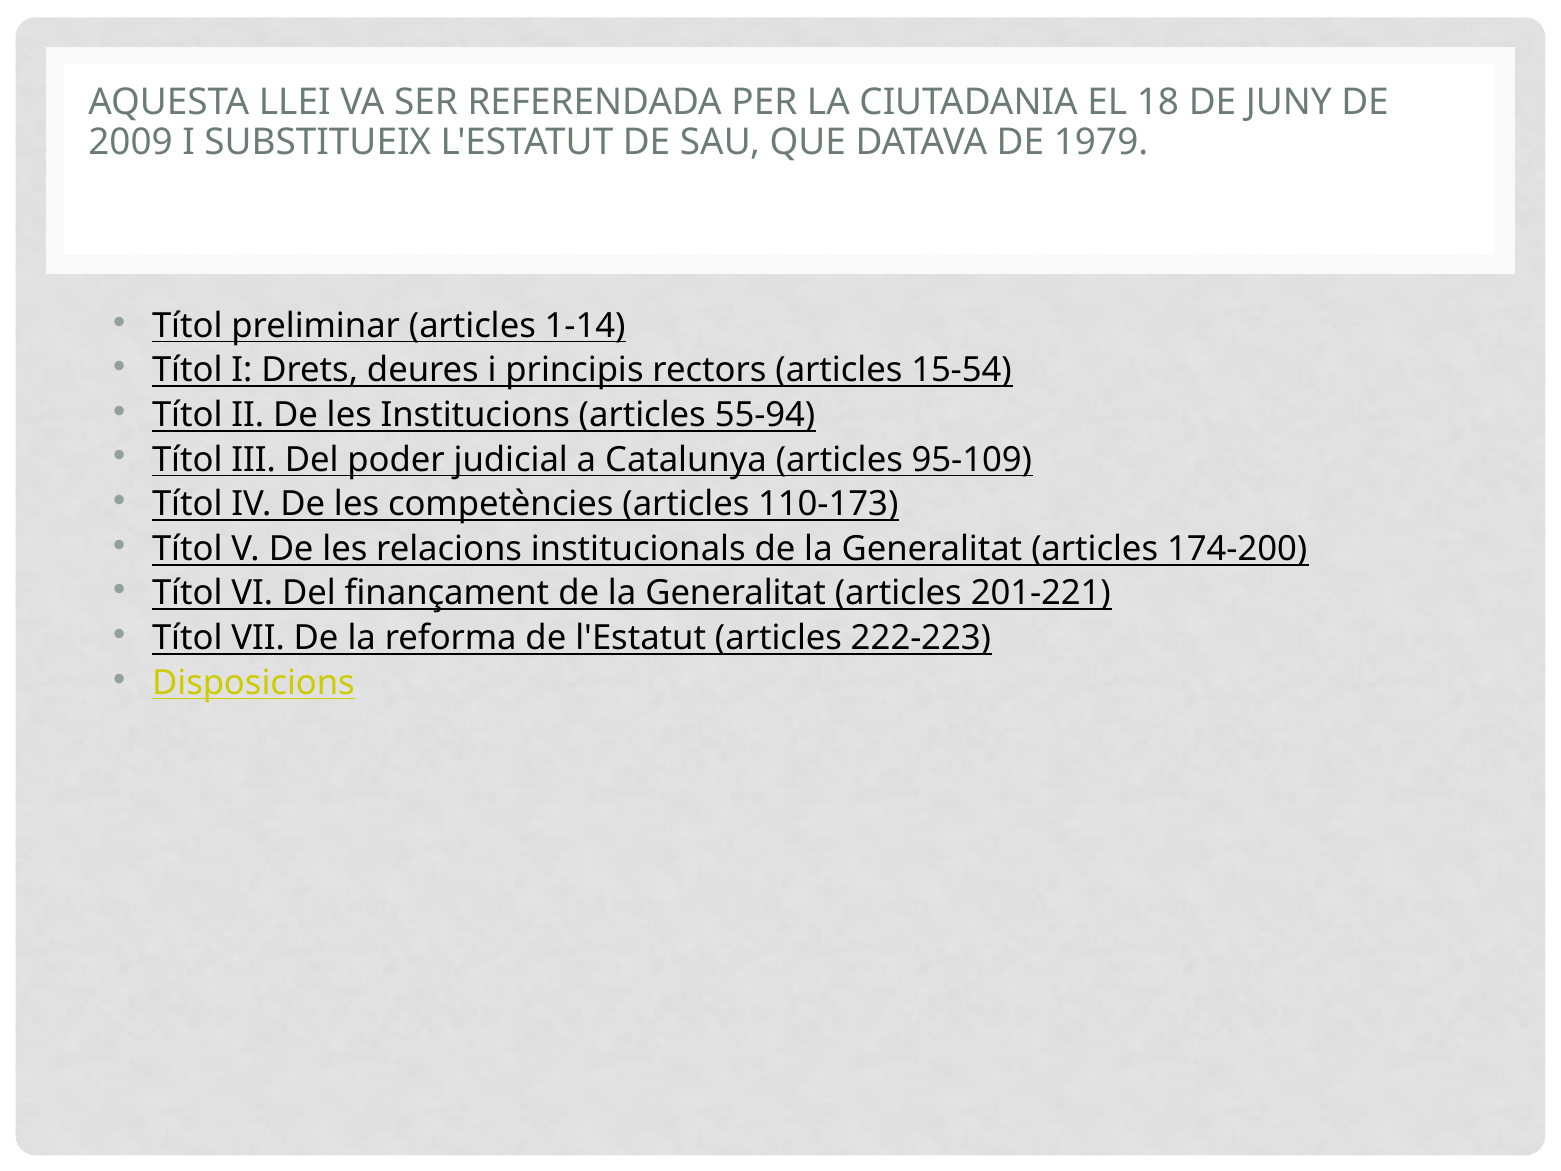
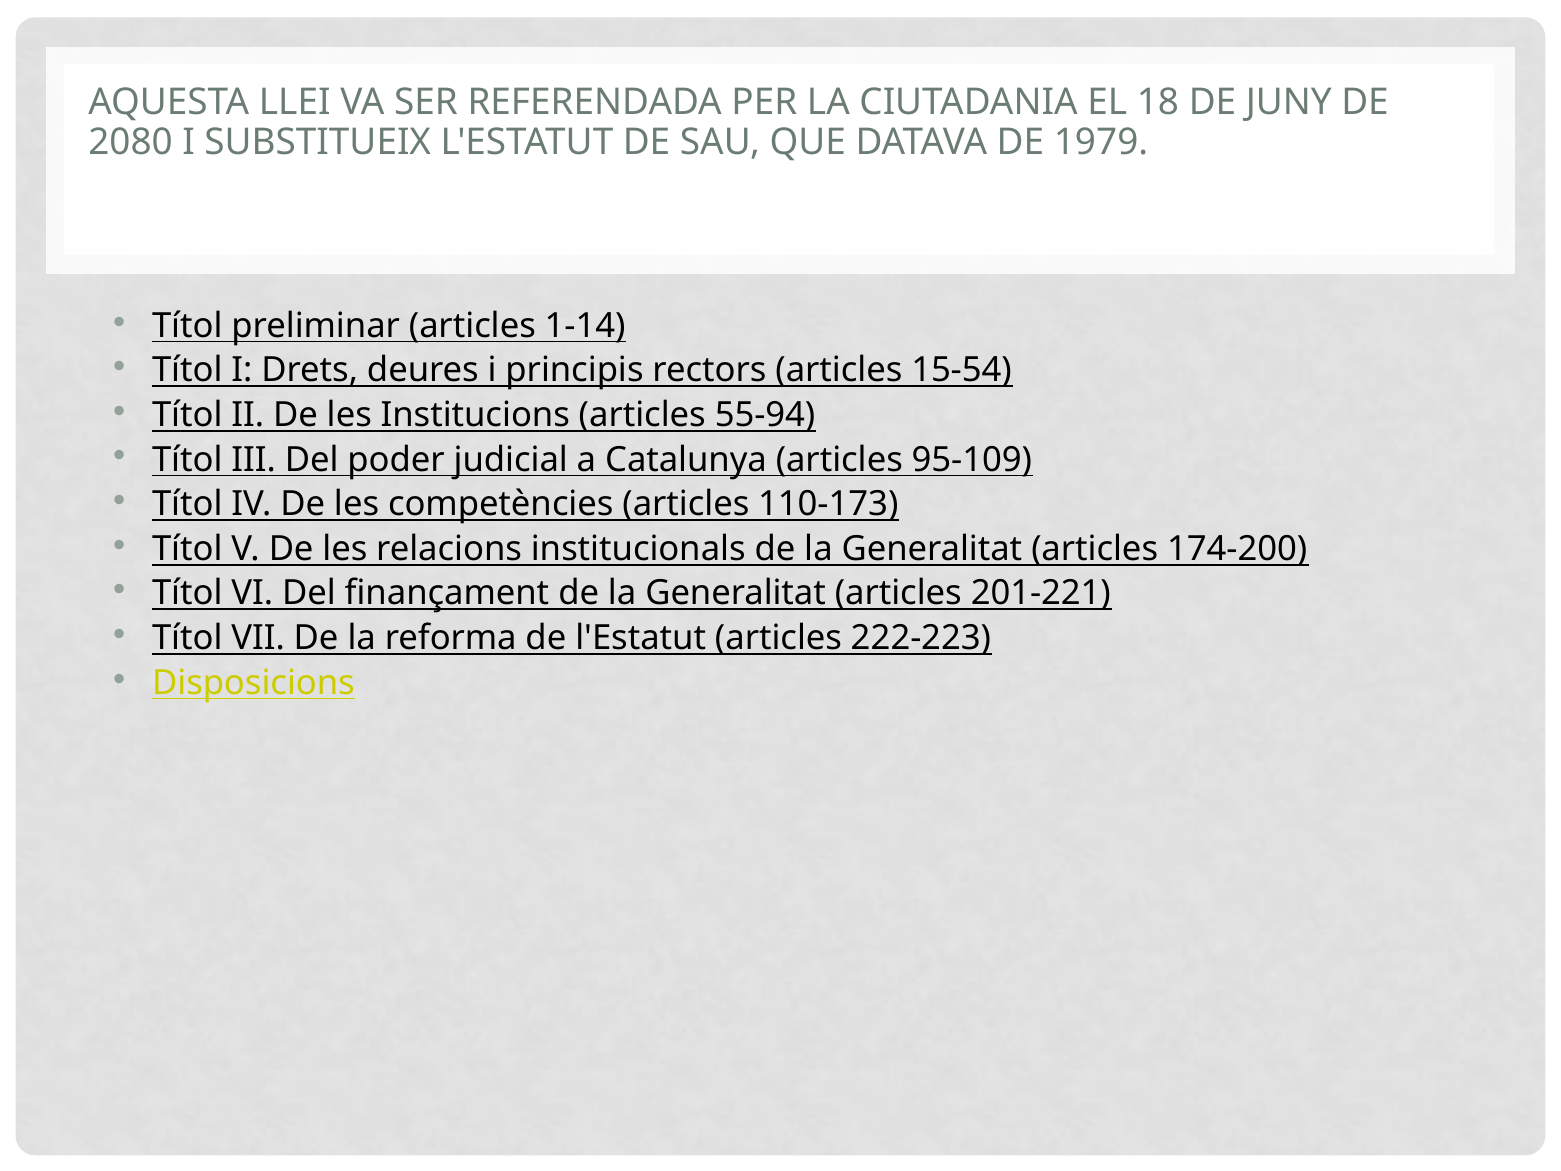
2009: 2009 -> 2080 (131, 142)
